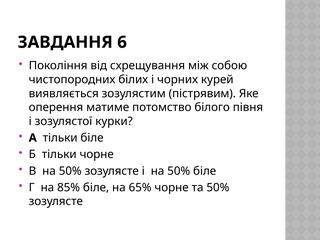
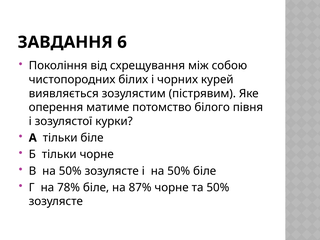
85%: 85% -> 78% (69, 188)
65%: 65% -> 87% (140, 188)
